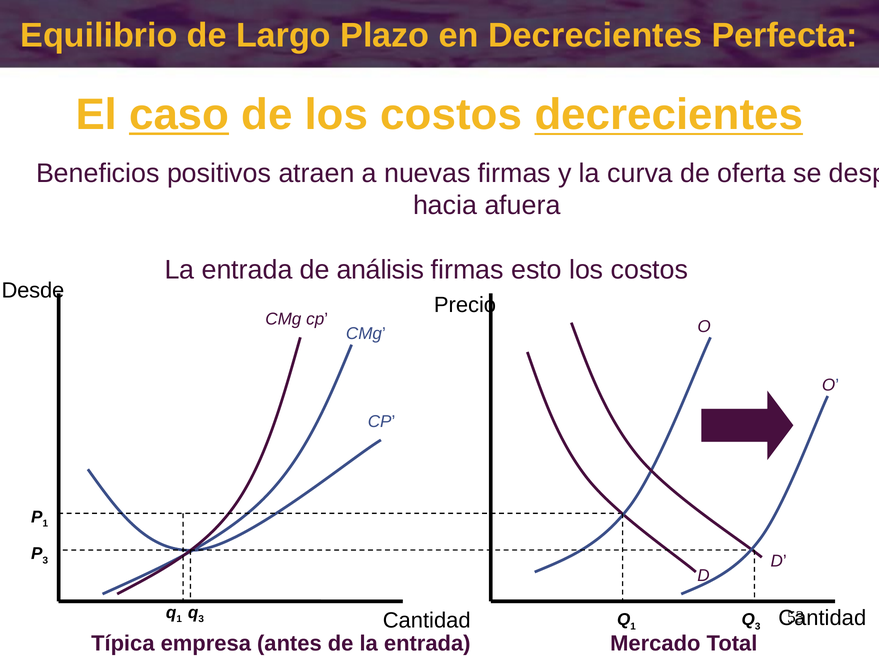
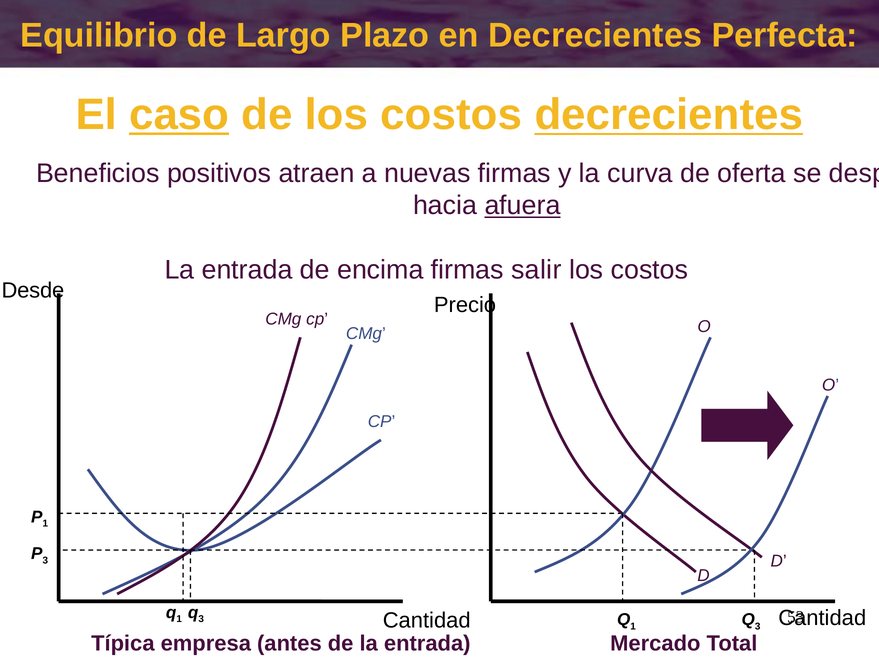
afuera underline: none -> present (523, 205)
análisis: análisis -> encima (380, 270)
esto: esto -> salir (536, 270)
